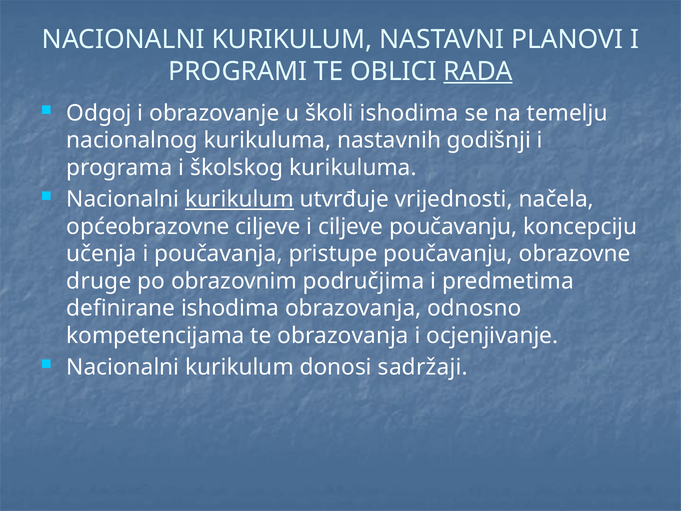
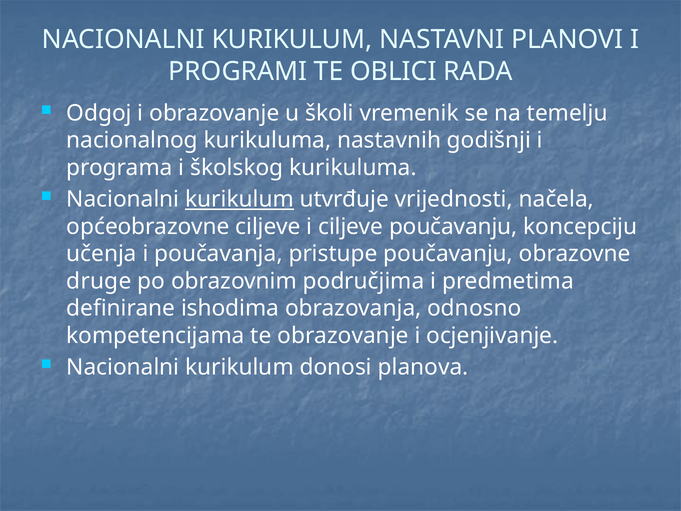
RADA underline: present -> none (478, 71)
školi ishodima: ishodima -> vremenik (409, 113)
te obrazovanja: obrazovanja -> obrazovanje (343, 336)
sadržaji: sadržaji -> planova (423, 367)
